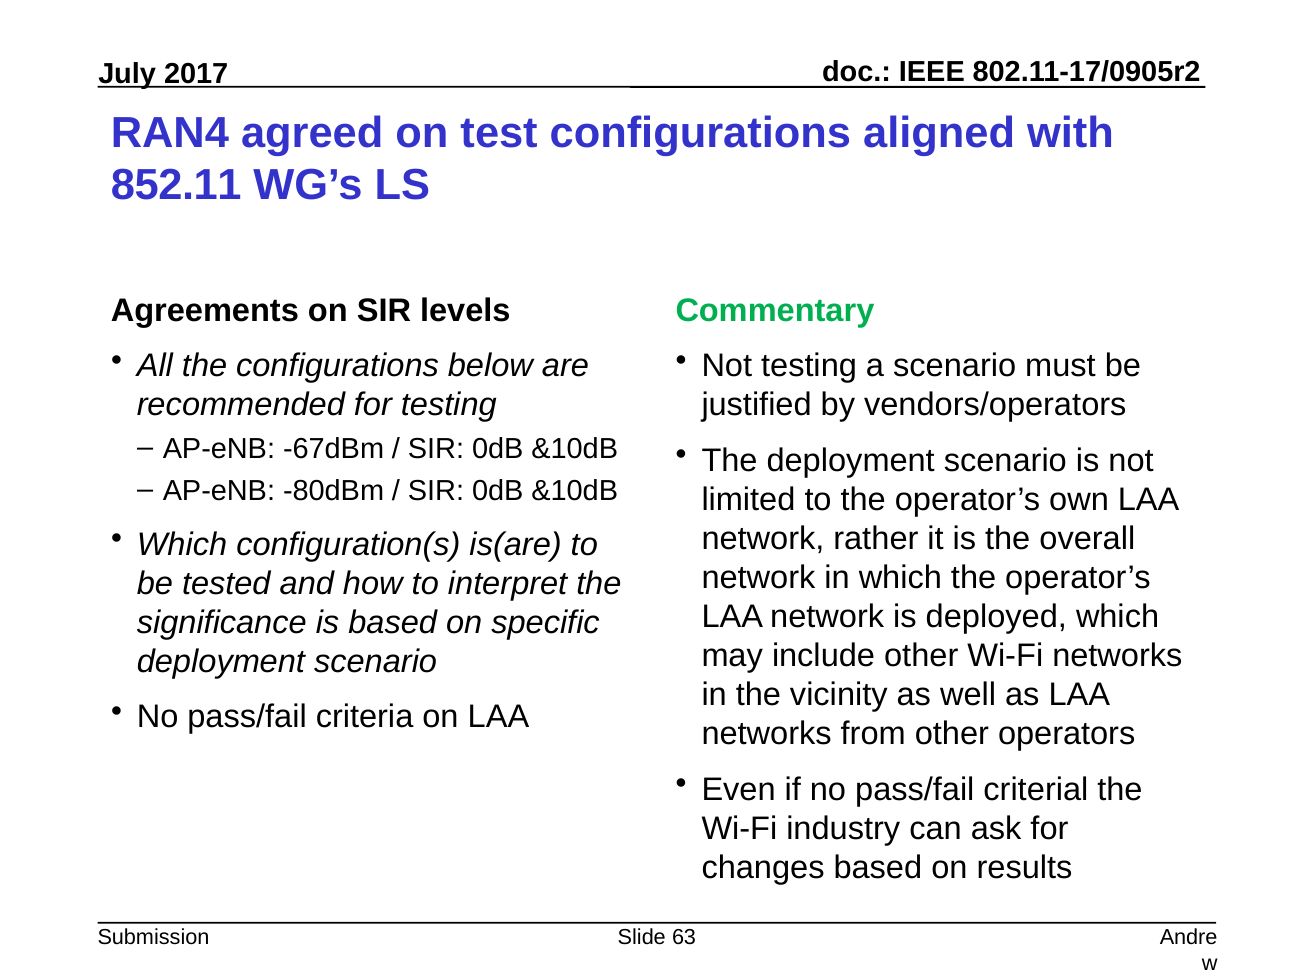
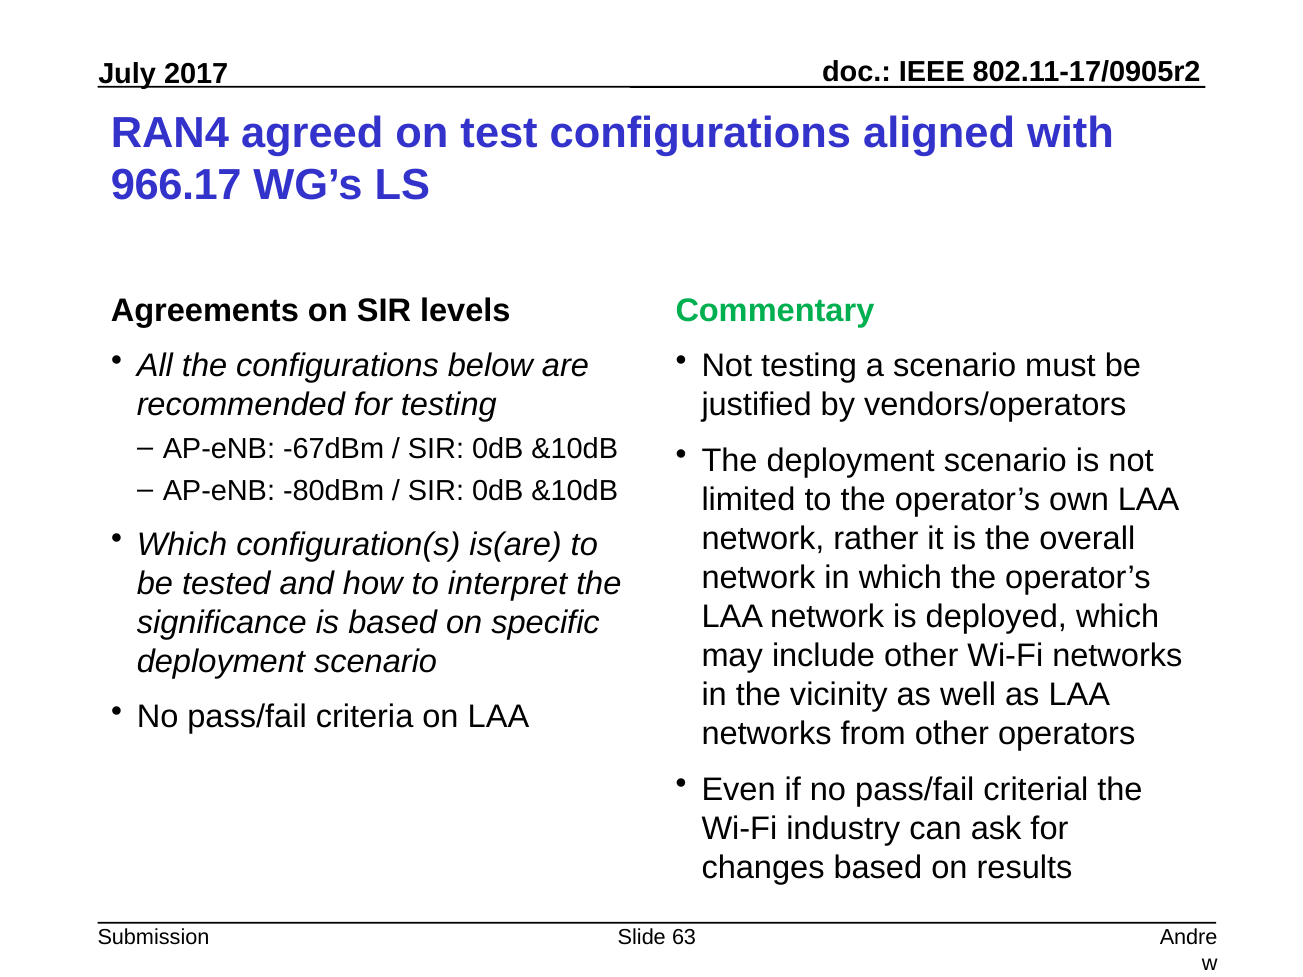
852.11: 852.11 -> 966.17 (176, 186)
